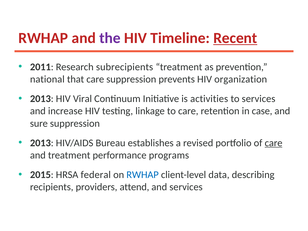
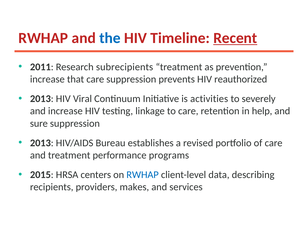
the colour: purple -> blue (110, 38)
national: national -> increase (47, 79)
organization: organization -> reauthorized (241, 79)
to services: services -> severely (259, 99)
case: case -> help (262, 111)
care underline: present -> none (274, 143)
federal: federal -> centers (96, 175)
attend: attend -> makes (134, 187)
